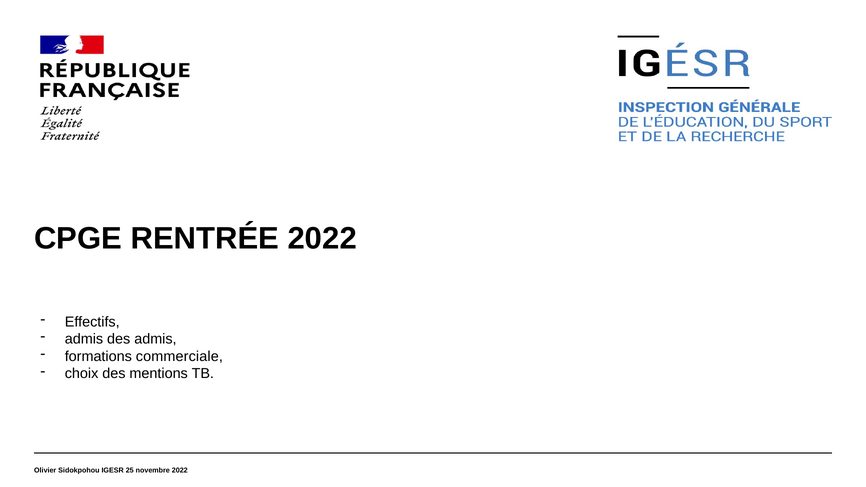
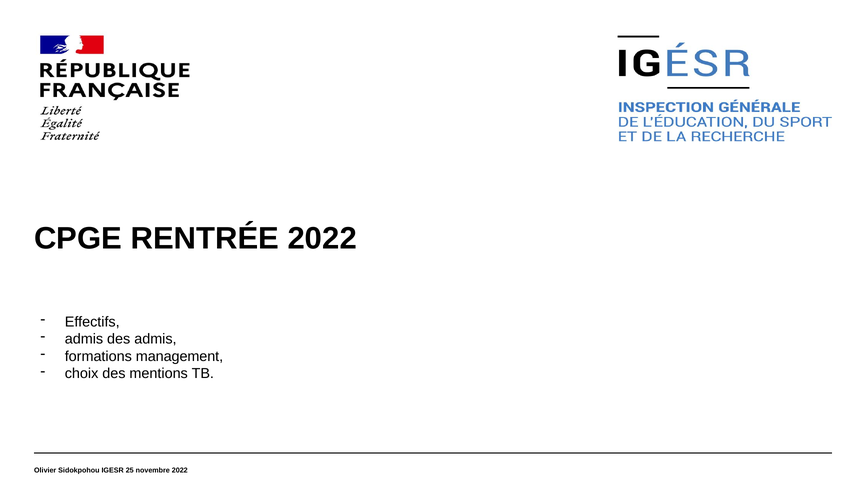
commerciale: commerciale -> management (179, 356)
